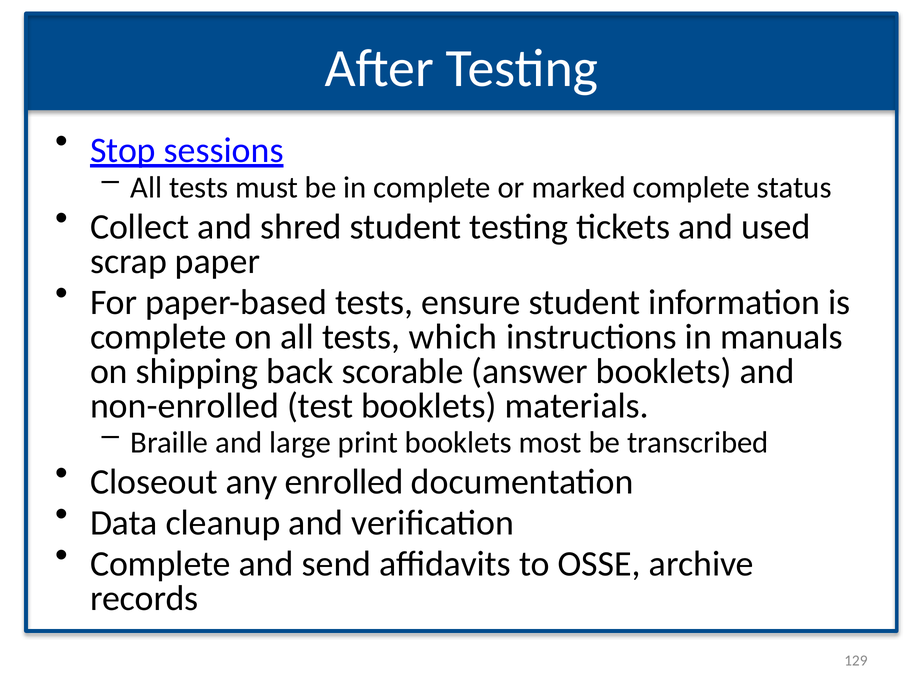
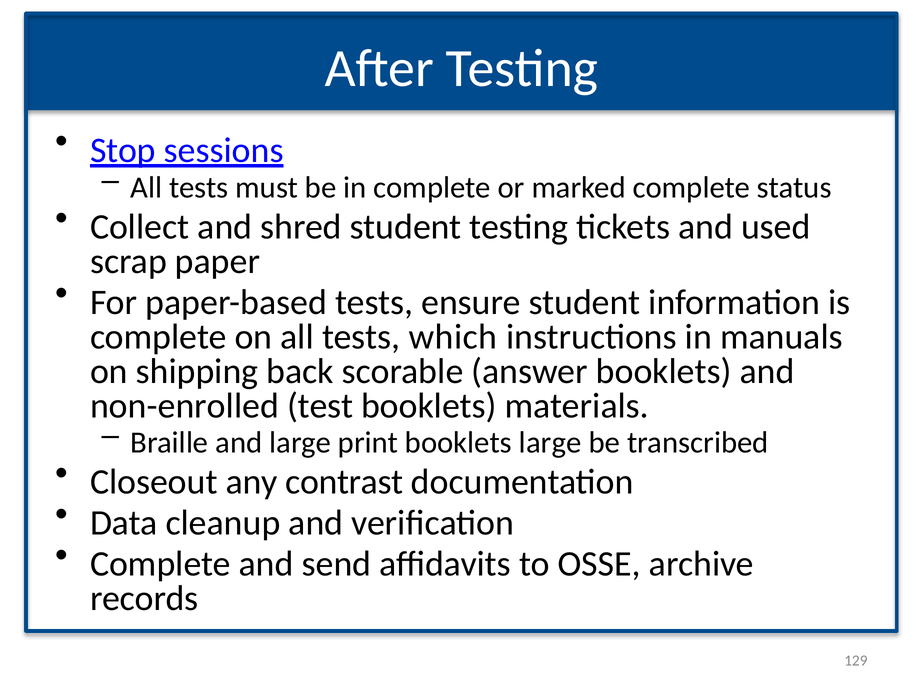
booklets most: most -> large (550, 443)
enrolled: enrolled -> contrast (344, 482)
